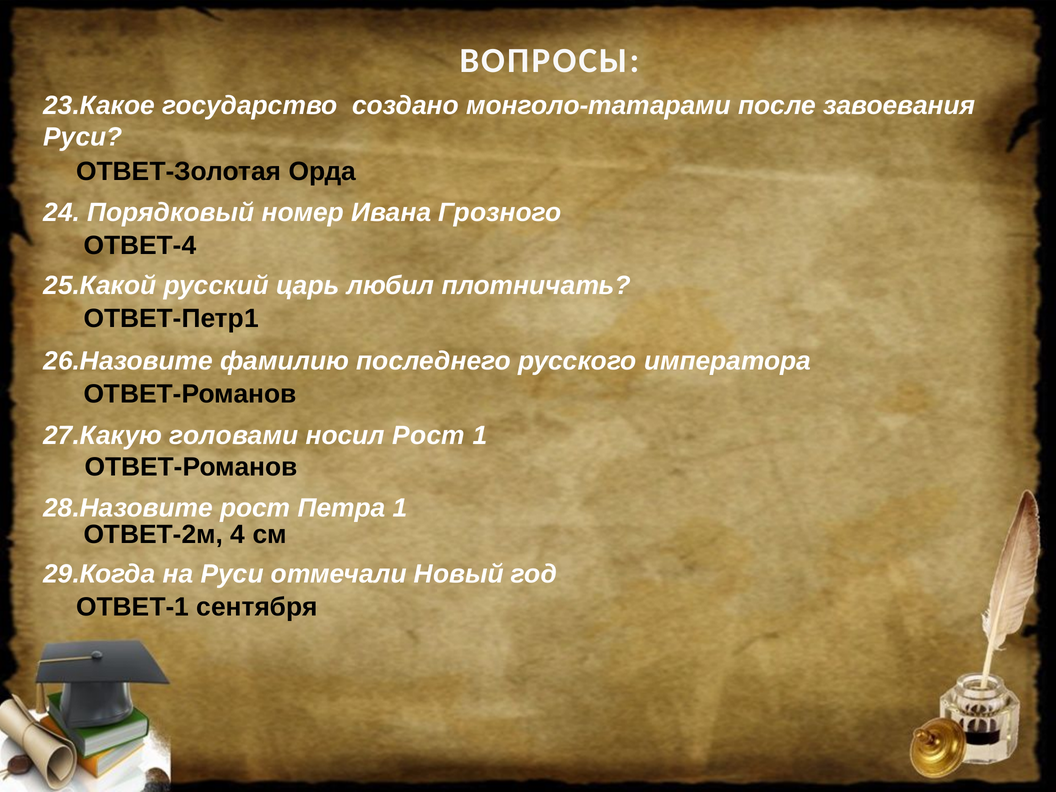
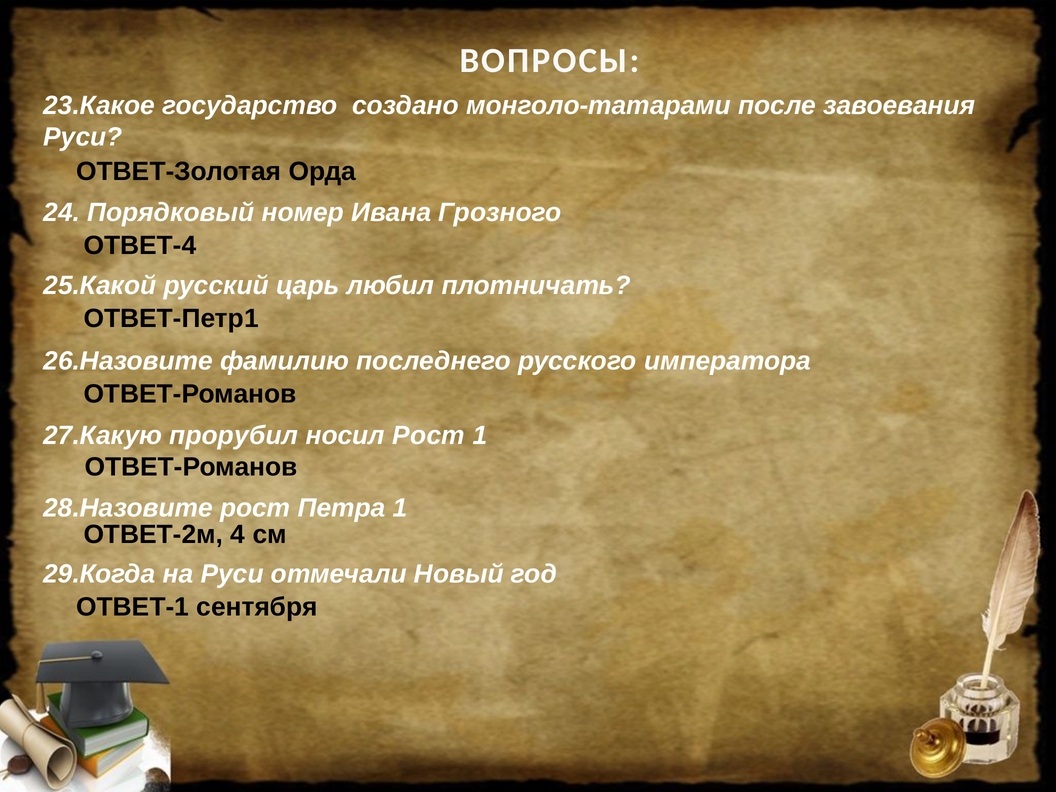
головами: головами -> прорубил (234, 435)
